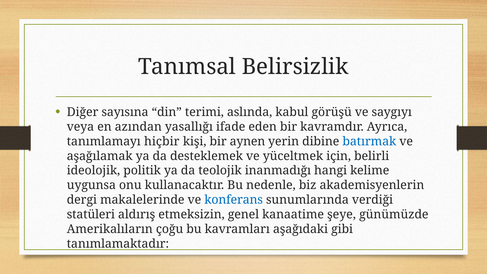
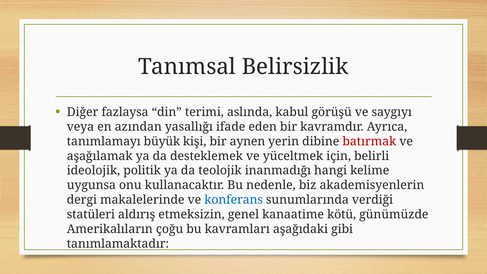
sayısına: sayısına -> fazlaysa (125, 112)
hiçbir: hiçbir -> büyük (162, 141)
batırmak colour: blue -> red (369, 141)
şeye: şeye -> kötü (342, 214)
